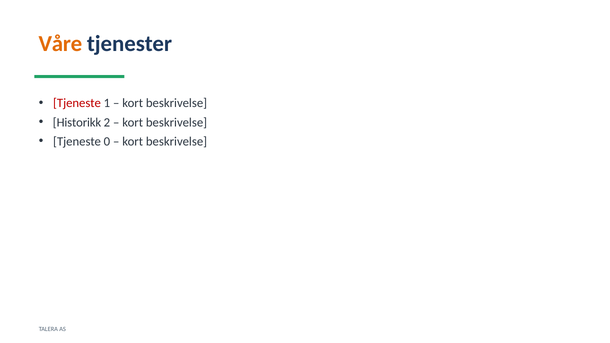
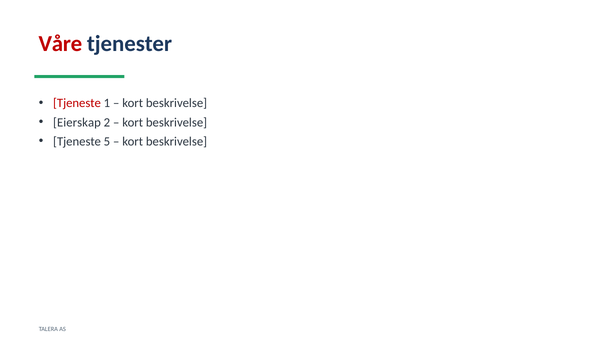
Våre colour: orange -> red (60, 44)
Historikk: Historikk -> Eierskap (77, 122)
0: 0 -> 5 (107, 141)
